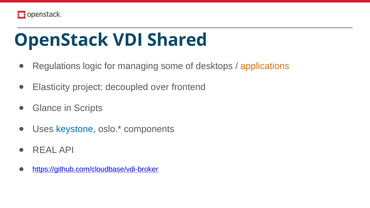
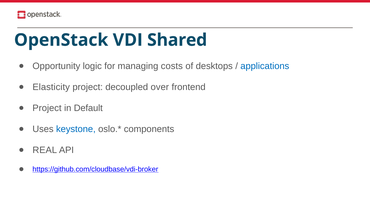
Regulations: Regulations -> Opportunity (56, 66)
some: some -> costs (172, 66)
applications colour: orange -> blue (265, 66)
Glance: Glance -> Project (47, 108)
Scripts: Scripts -> Default (88, 108)
